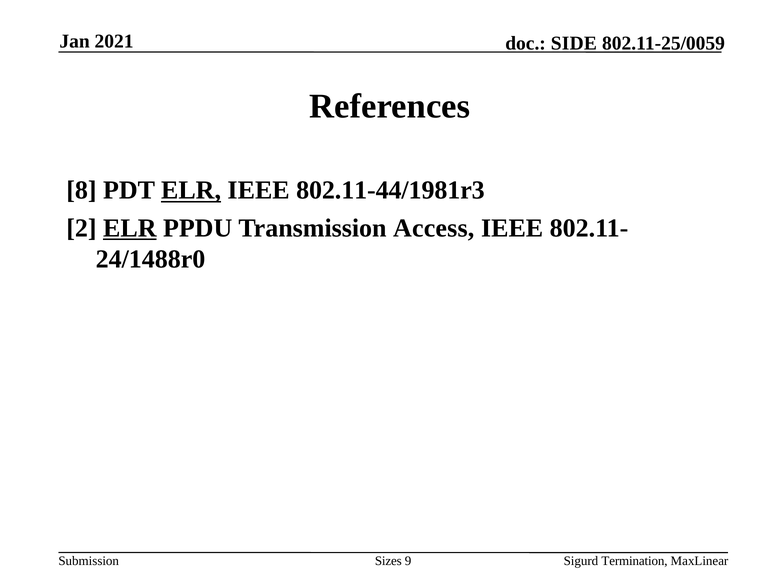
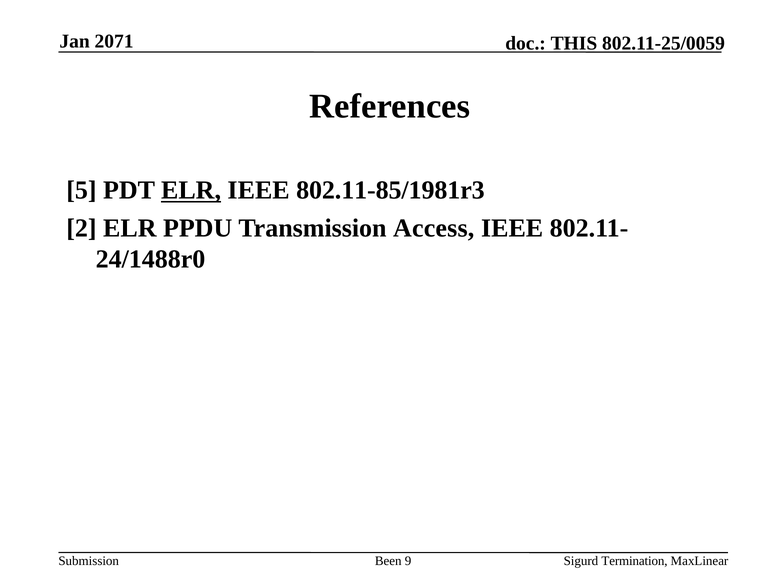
2021: 2021 -> 2071 (114, 41)
SIDE: SIDE -> THIS (574, 43)
8: 8 -> 5 (81, 190)
802.11-44/1981r3: 802.11-44/1981r3 -> 802.11-85/1981r3 (390, 190)
ELR underline: present -> none (130, 228)
Sizes: Sizes -> Been (388, 561)
